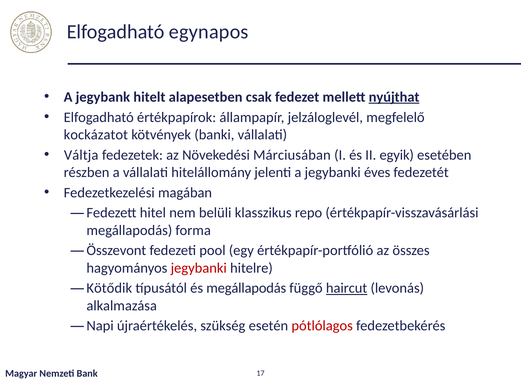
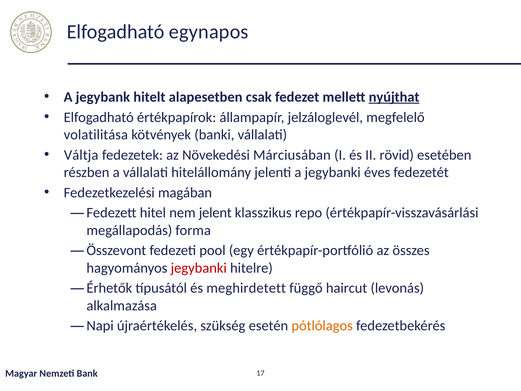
kockázatot: kockázatot -> volatilitása (96, 135)
egyik: egyik -> rövid (397, 155)
belüli: belüli -> jelent (215, 213)
Kötődik: Kötődik -> Érhetők (109, 288)
és megállapodás: megállapodás -> meghirdetett (246, 288)
haircut underline: present -> none (347, 288)
pótlólagos colour: red -> orange (322, 326)
